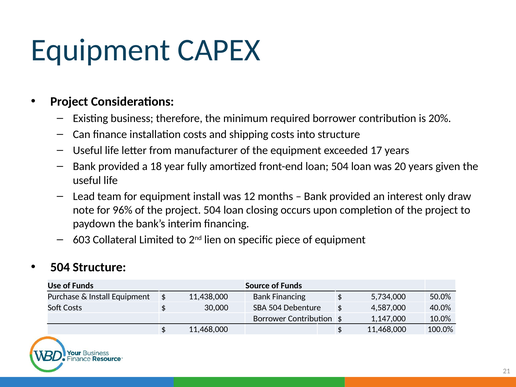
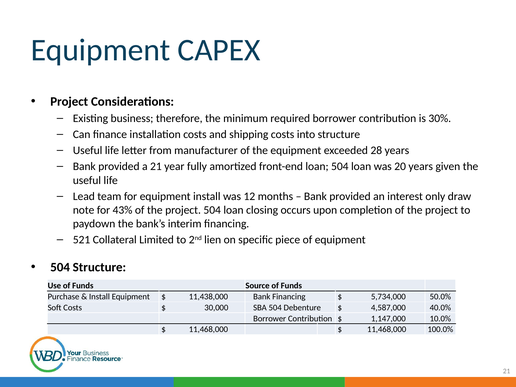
20%: 20% -> 30% (440, 118)
17: 17 -> 28 (376, 150)
a 18: 18 -> 21 (156, 166)
96%: 96% -> 43% (123, 210)
603: 603 -> 521 (82, 240)
